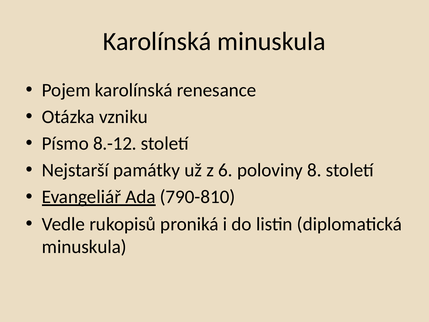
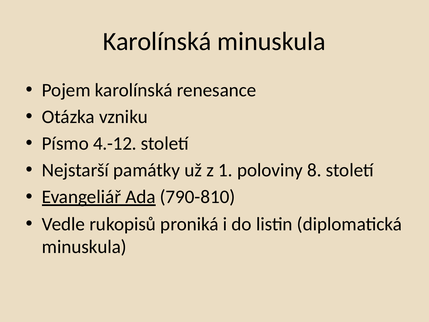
8.-12: 8.-12 -> 4.-12 (115, 143)
6: 6 -> 1 (226, 170)
